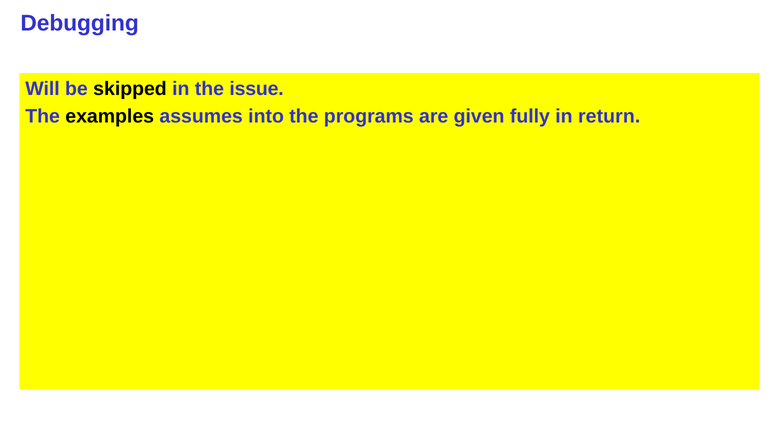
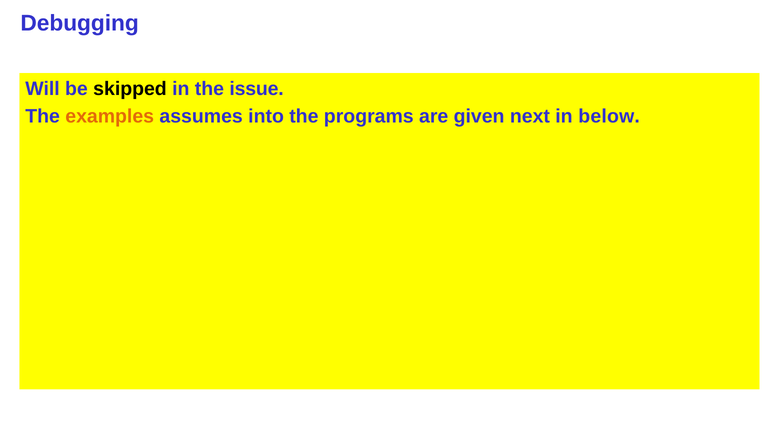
examples colour: black -> orange (110, 116)
fully: fully -> next (530, 116)
return: return -> below (609, 116)
